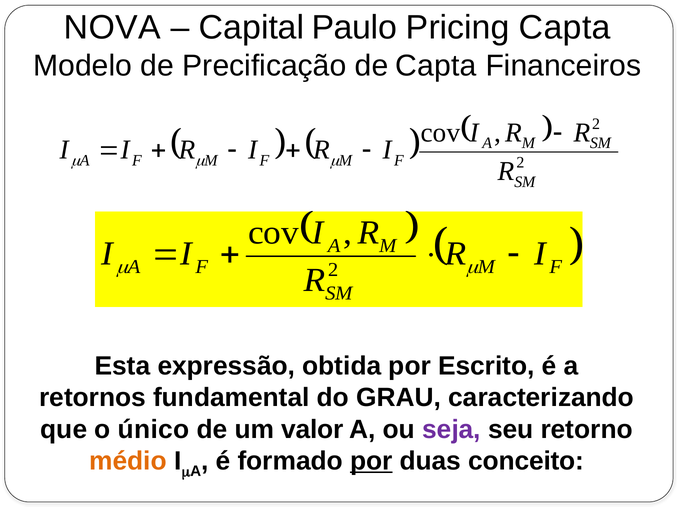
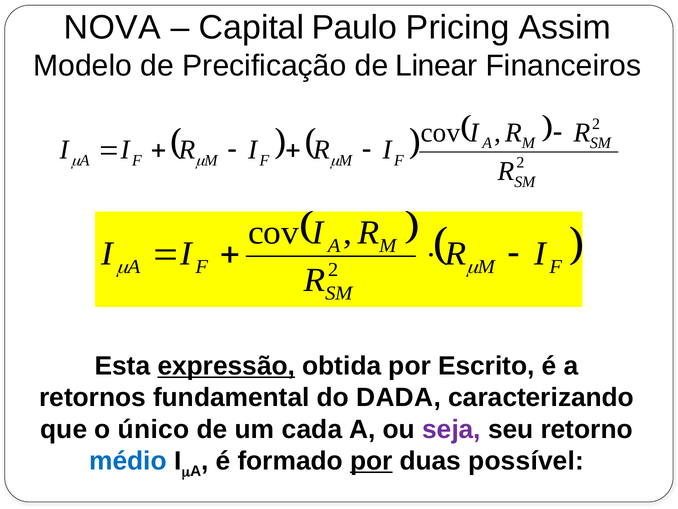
Pricing Capta: Capta -> Assim (565, 27)
de Capta: Capta -> Linear (436, 65)
expressão underline: none -> present (226, 366)
GRAU: GRAU -> DADA (399, 397)
valor: valor -> cada (312, 429)
médio colour: orange -> blue (128, 461)
conceito: conceito -> possível (526, 461)
